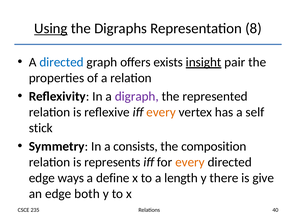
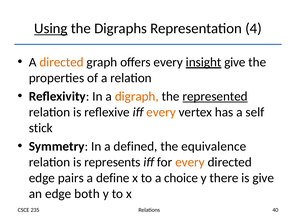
8: 8 -> 4 (253, 28)
directed colour: blue -> orange (62, 62)
offers exists: exists -> every (168, 62)
pair: pair -> give (235, 62)
digraph colour: purple -> orange (137, 96)
represented underline: none -> present (215, 96)
consists: consists -> defined (136, 146)
composition: composition -> equivalence (214, 146)
ways: ways -> pairs (71, 178)
length: length -> choice (181, 178)
